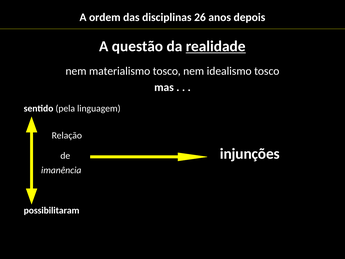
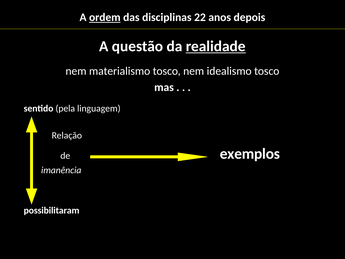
ordem underline: none -> present (105, 17)
26: 26 -> 22 (200, 17)
injunções: injunções -> exemplos (250, 154)
